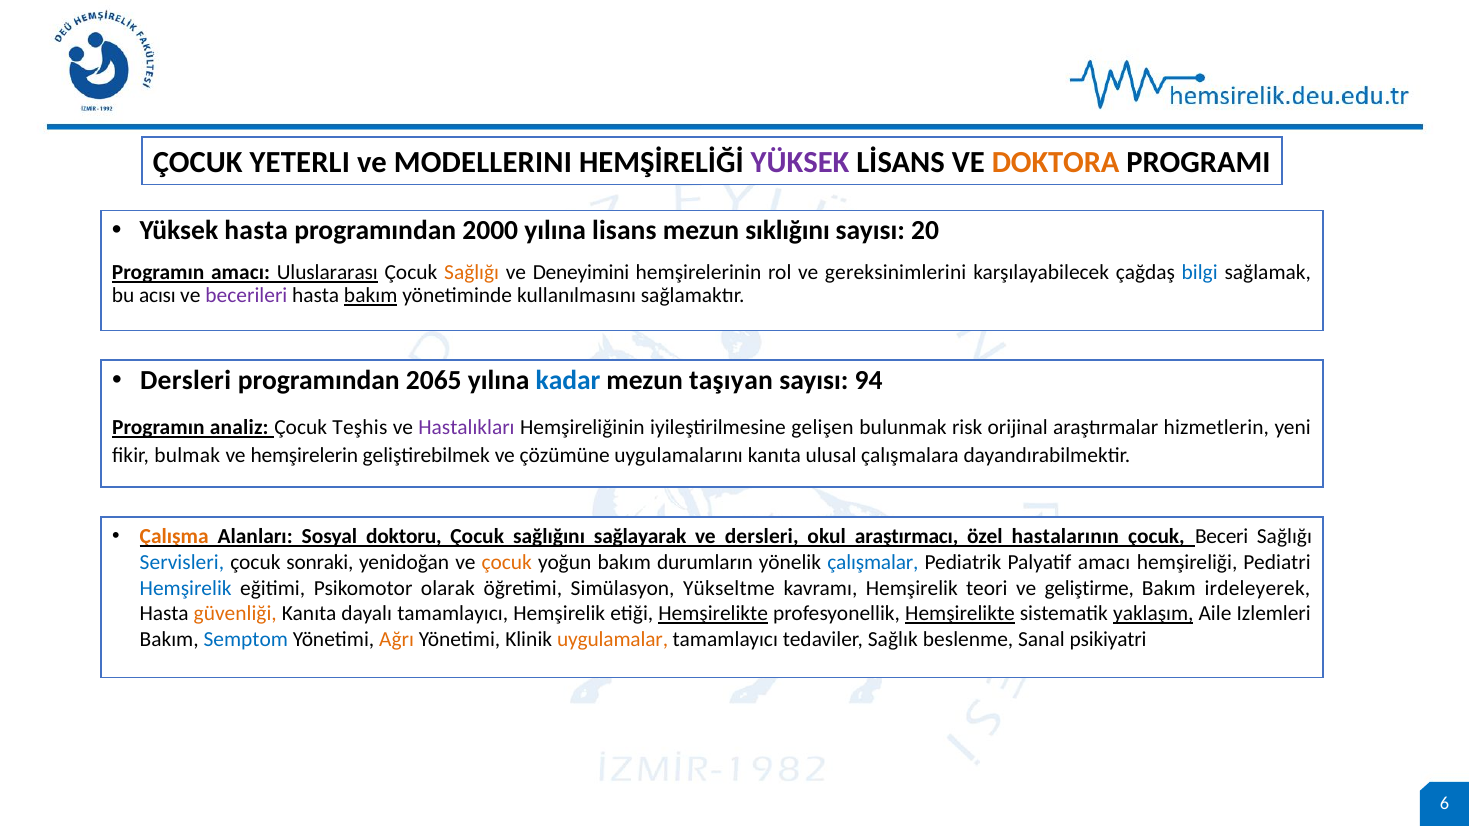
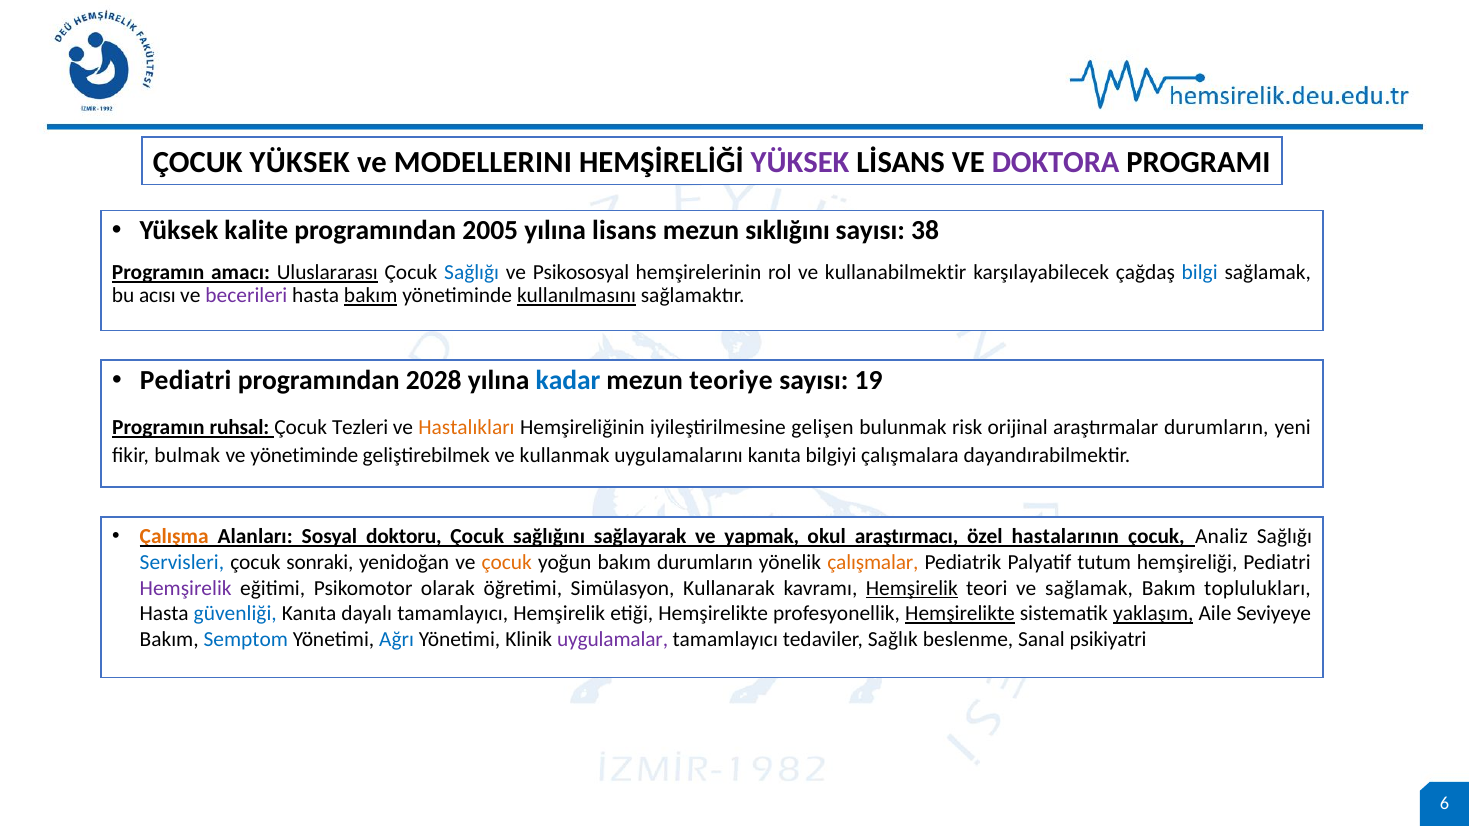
ÇOCUK YETERLI: YETERLI -> YÜKSEK (300, 163)
DOKTORA colour: orange -> purple (1056, 163)
Yüksek hasta: hasta -> kalite (256, 231)
2000: 2000 -> 2005 (490, 231)
20: 20 -> 38 (925, 231)
Sağlığı colour: orange -> blue (472, 273)
Deneyimini: Deneyimini -> Psikososyal (581, 273)
gereksinimlerini: gereksinimlerini -> kullanabilmektir (896, 273)
kullanılmasını underline: none -> present (576, 296)
Dersleri: Dersleri -> Pediatri (186, 380)
2065: 2065 -> 2028 (434, 380)
taşıyan: taşıyan -> teoriye (731, 380)
94: 94 -> 19 (869, 380)
analiz: analiz -> ruhsal (239, 428)
Teşhis: Teşhis -> Tezleri (360, 428)
Hastalıkları colour: purple -> orange (466, 428)
araştırmalar hizmetlerin: hizmetlerin -> durumların (1216, 428)
ve hemşirelerin: hemşirelerin -> yönetiminde (304, 456)
çözümüne: çözümüne -> kullanmak (565, 456)
ulusal: ulusal -> bilgiyi (831, 456)
ve dersleri: dersleri -> yapmak (762, 537)
Beceri: Beceri -> Analiz (1222, 537)
çalışmalar colour: blue -> orange (873, 563)
Palyatif amacı: amacı -> tutum (1104, 563)
Hemşirelik colour: blue -> purple (186, 588)
Yükseltme: Yükseltme -> Kullanarak (729, 588)
Hemşirelik underline: none -> present (912, 588)
ve geliştirme: geliştirme -> sağlamak (1089, 588)
irdeleyerek: irdeleyerek -> toplulukları (1257, 588)
güvenliği colour: orange -> blue (235, 614)
Hemşirelikte underline: present -> none (713, 614)
Izlemleri: Izlemleri -> Seviyeye (1274, 614)
Ağrı colour: orange -> blue (397, 640)
uygulamalar colour: orange -> purple (613, 640)
